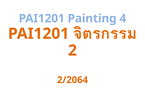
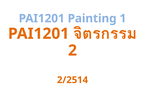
4: 4 -> 1 (123, 18)
2/2064: 2/2064 -> 2/2514 (72, 80)
